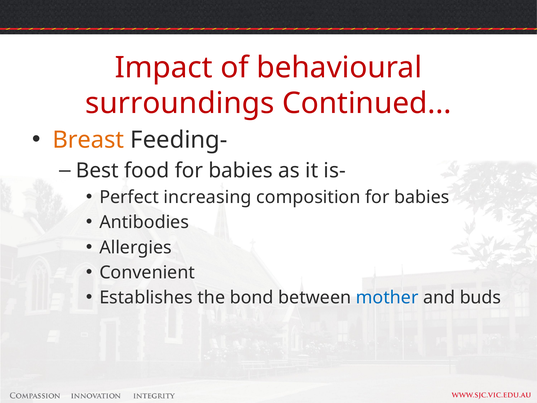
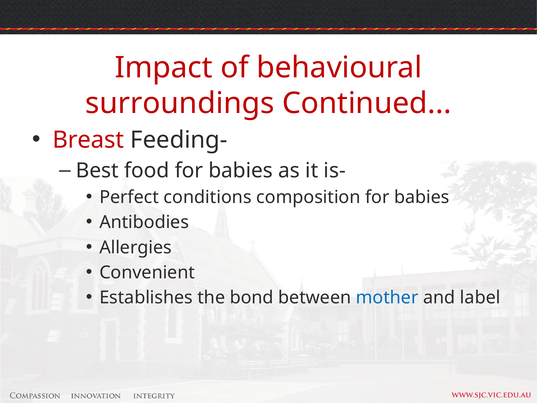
Breast colour: orange -> red (88, 140)
increasing: increasing -> conditions (208, 197)
buds: buds -> label (480, 297)
